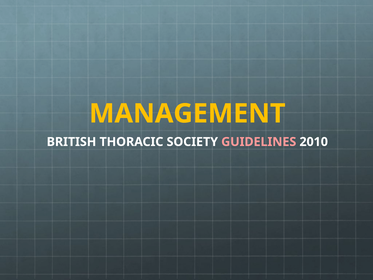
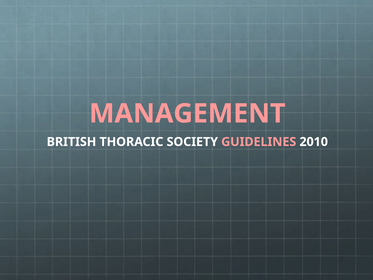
MANAGEMENT colour: yellow -> pink (187, 113)
